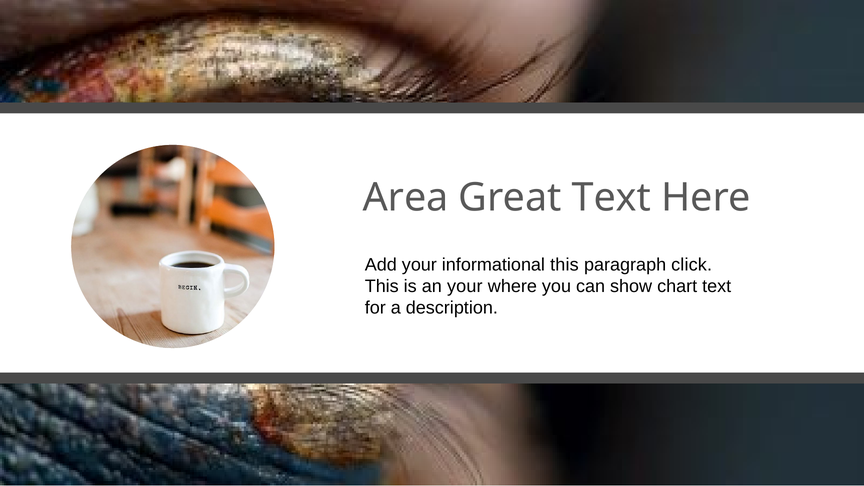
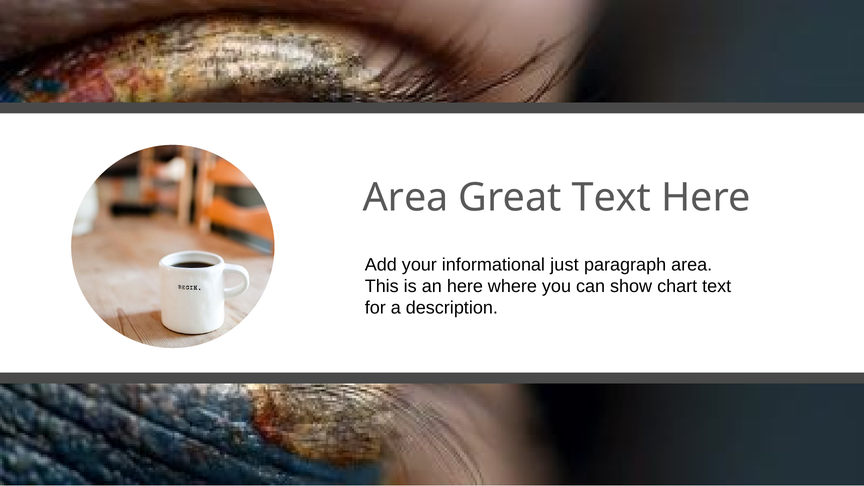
informational this: this -> just (564, 265)
paragraph click: click -> area (692, 265)
an your: your -> here (465, 286)
